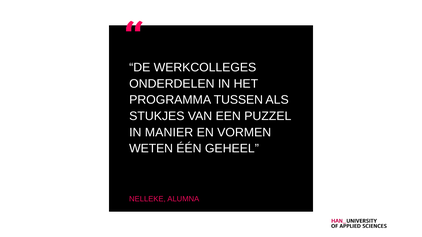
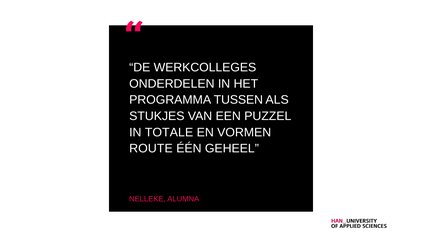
MANIER: MANIER -> TOTALE (169, 132)
WETEN: WETEN -> ROUTE (151, 149)
